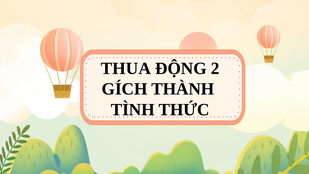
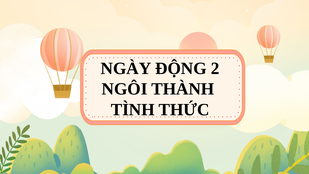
THUA: THUA -> NGÀY (126, 68)
GÍCH: GÍCH -> NGÔI (125, 89)
